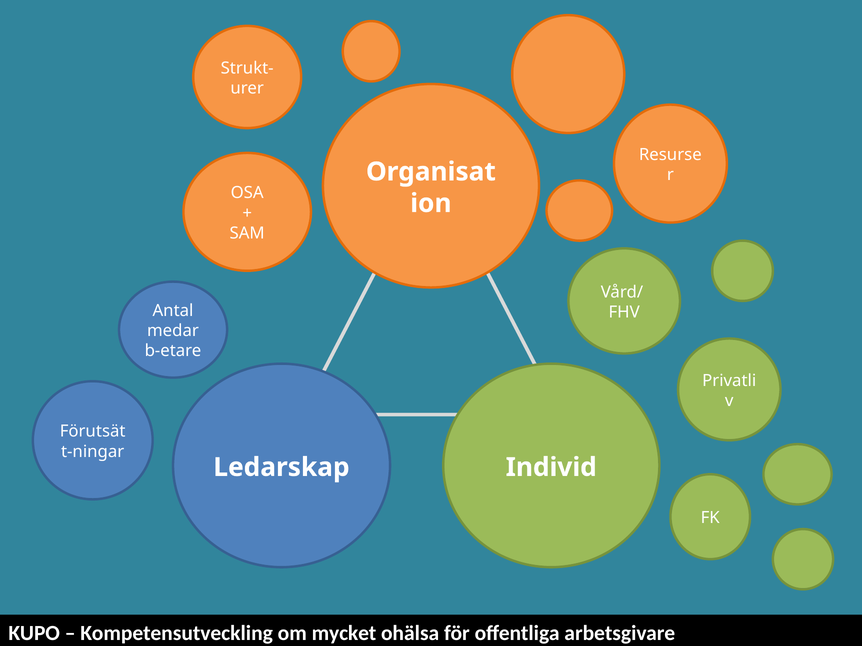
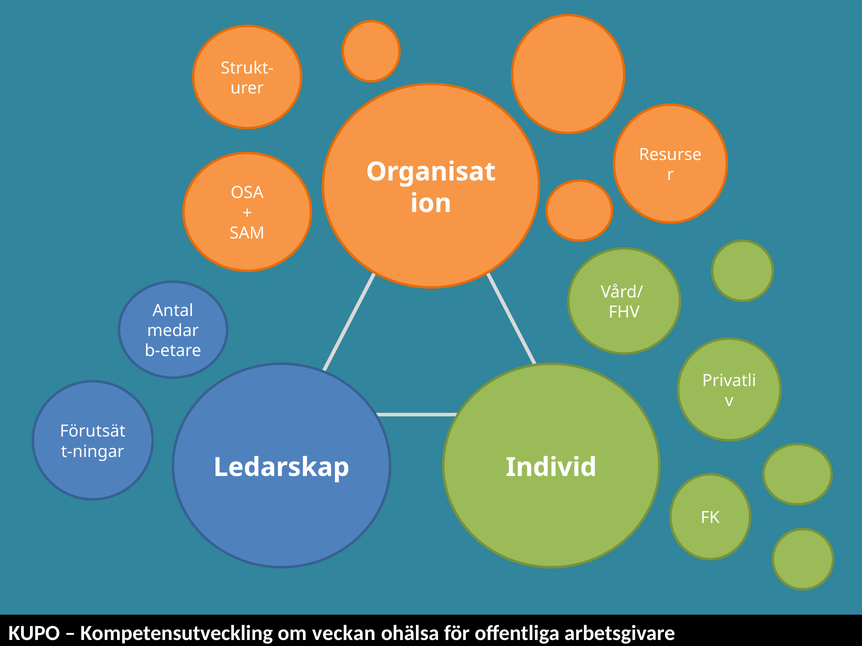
mycket: mycket -> veckan (344, 634)
